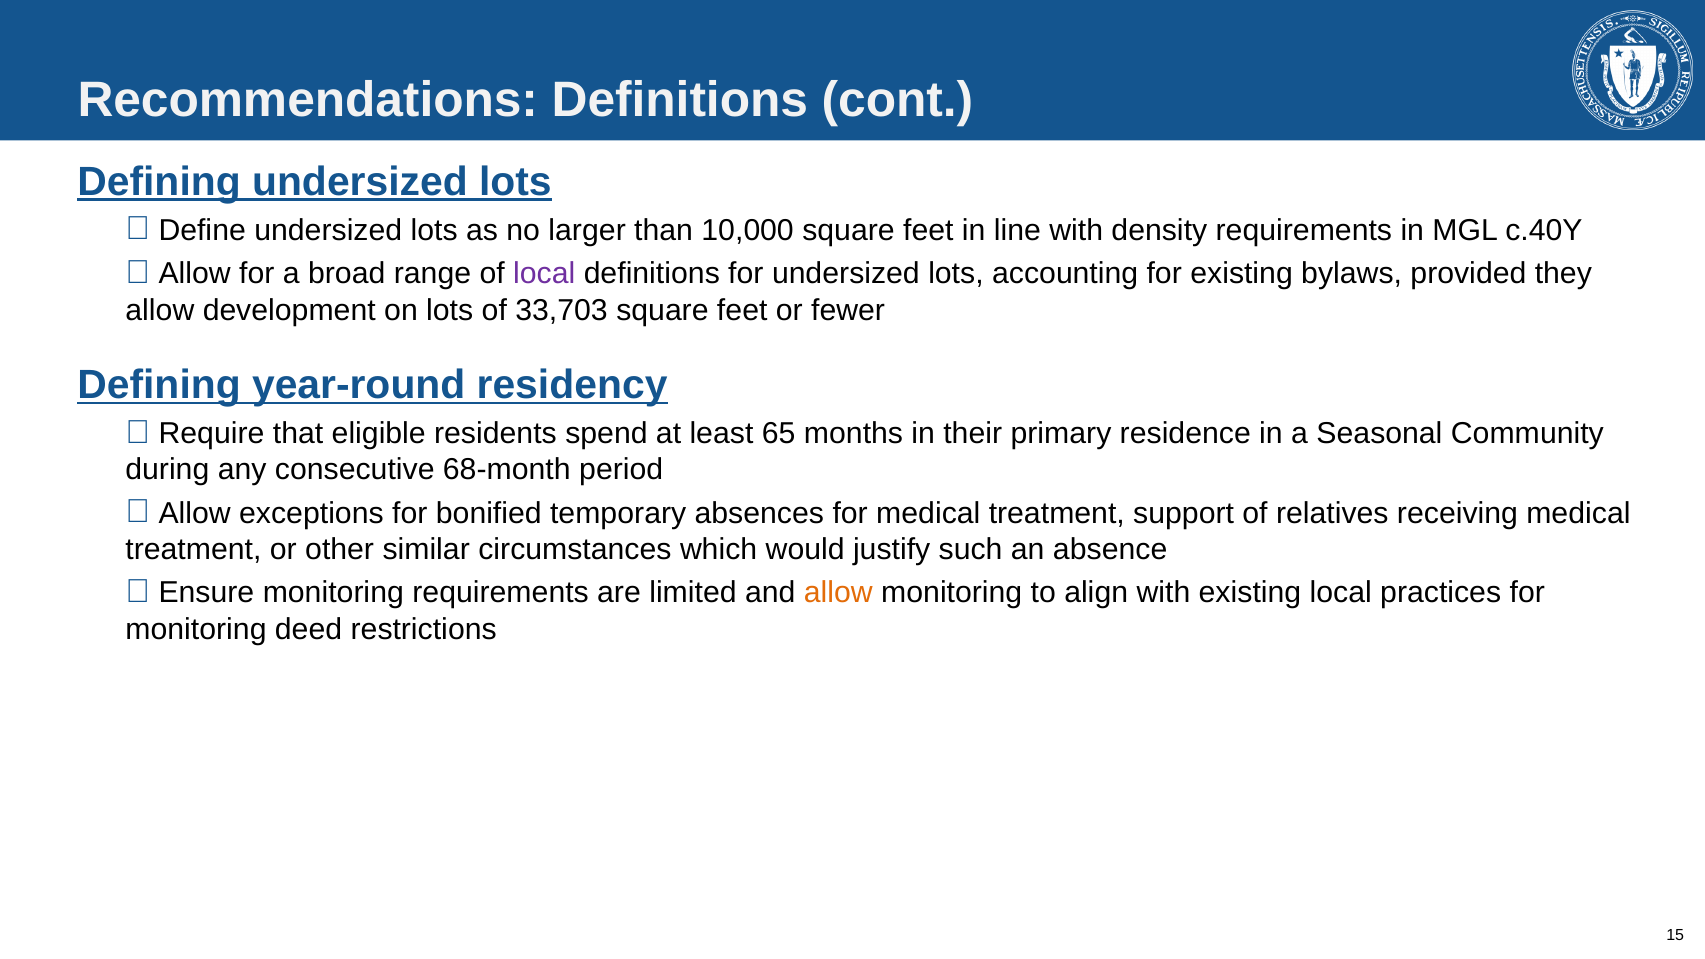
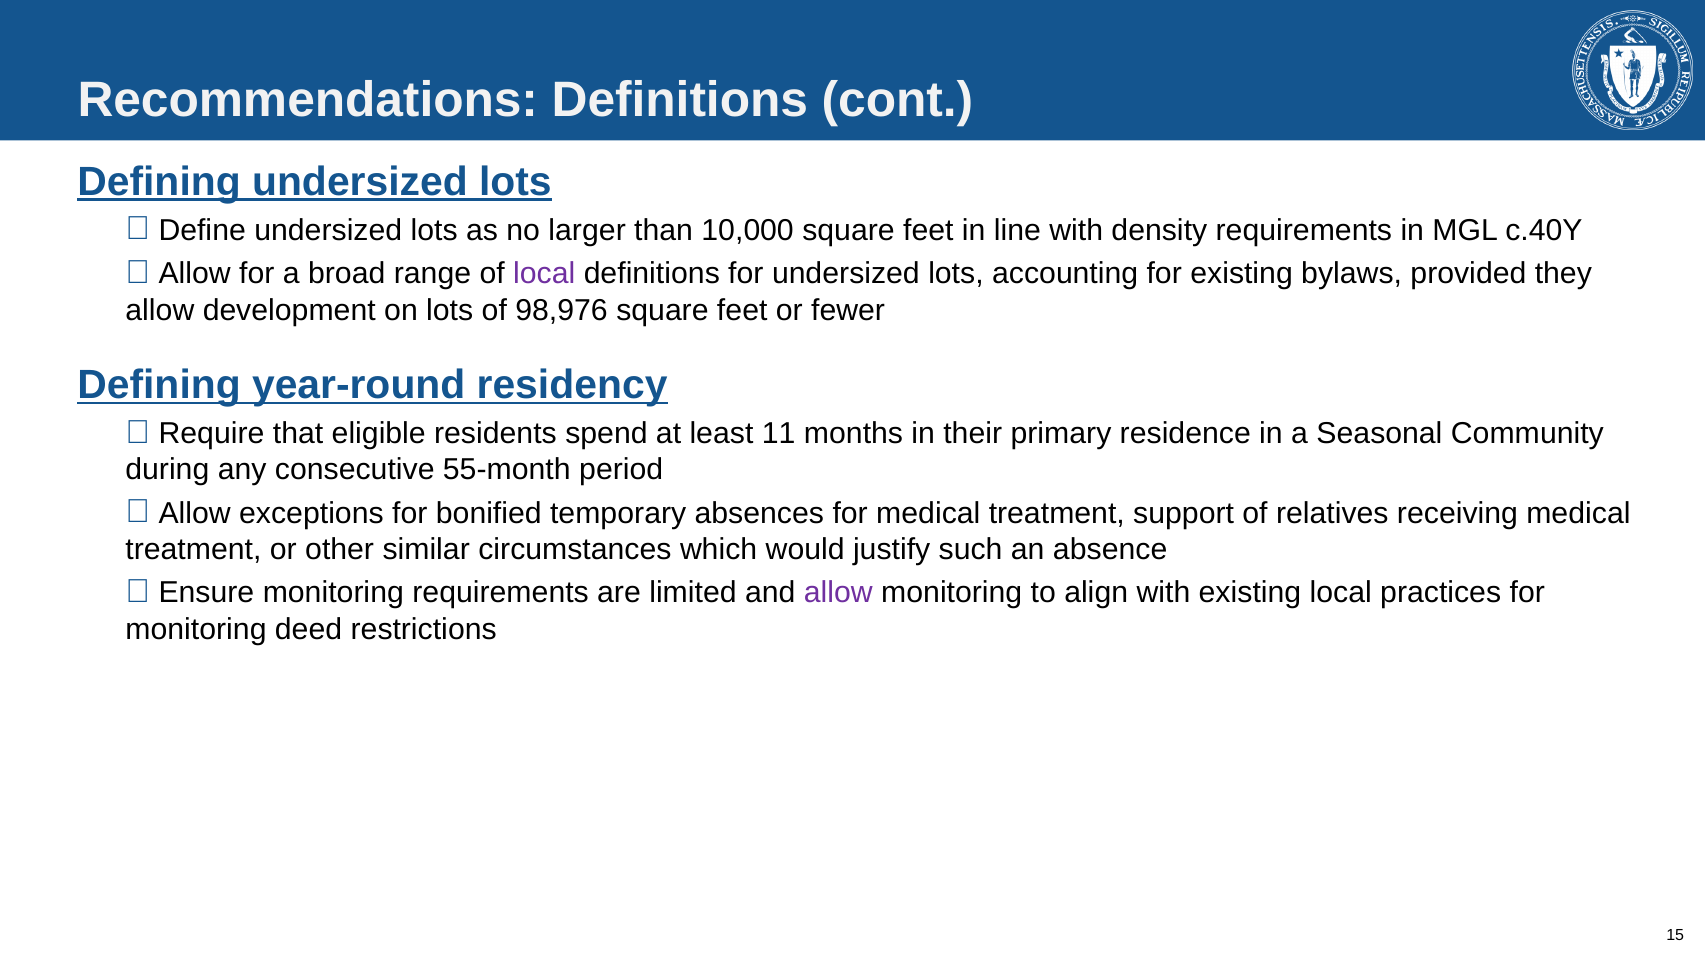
33,703: 33,703 -> 98,976 (561, 310)
65: 65 -> 11 (779, 434)
68-month: 68-month -> 55-month (507, 470)
allow colour: orange -> purple (838, 593)
